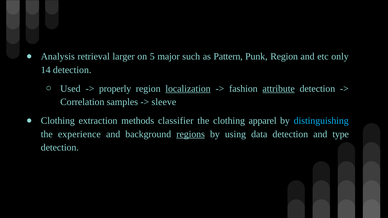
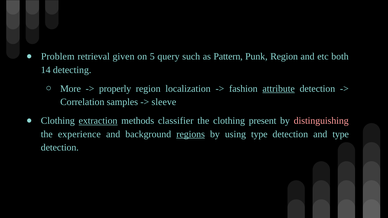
Analysis: Analysis -> Problem (58, 57)
larger: larger -> given (124, 57)
major: major -> query (169, 57)
only: only -> both (340, 57)
14 detection: detection -> detecting (72, 70)
Used: Used -> More (71, 89)
localization underline: present -> none (188, 89)
extraction underline: none -> present (98, 121)
apparel: apparel -> present (263, 121)
distinguishing colour: light blue -> pink (321, 121)
using data: data -> type (259, 134)
